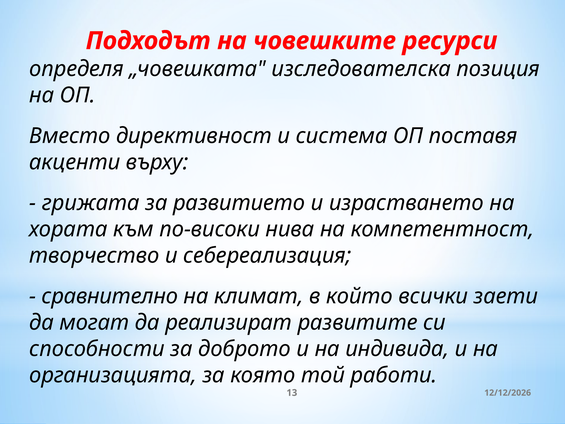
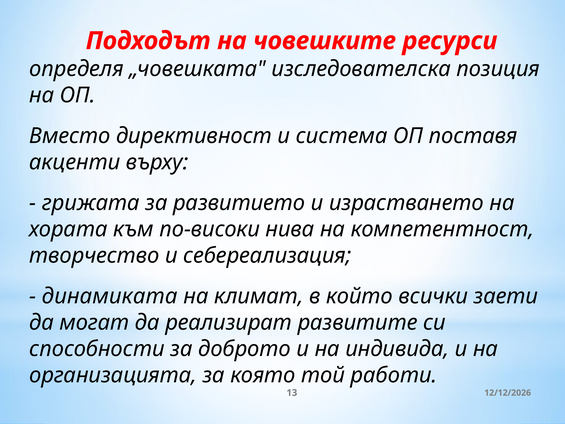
сравнително: сравнително -> динамиката (110, 296)
